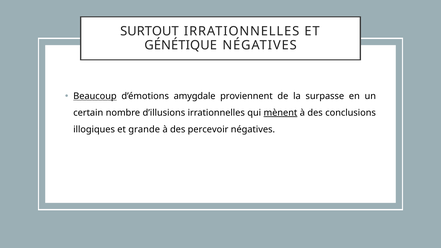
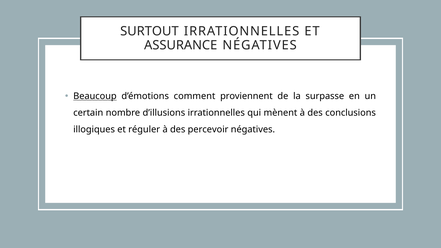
GÉNÉTIQUE: GÉNÉTIQUE -> ASSURANCE (181, 45)
amygdale: amygdale -> comment (195, 96)
mènent underline: present -> none (280, 113)
grande: grande -> réguler (144, 129)
